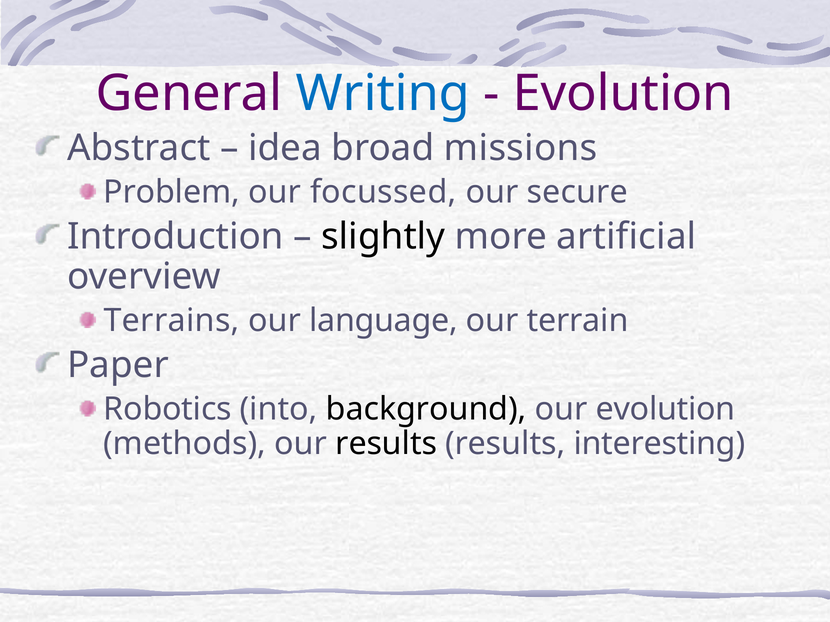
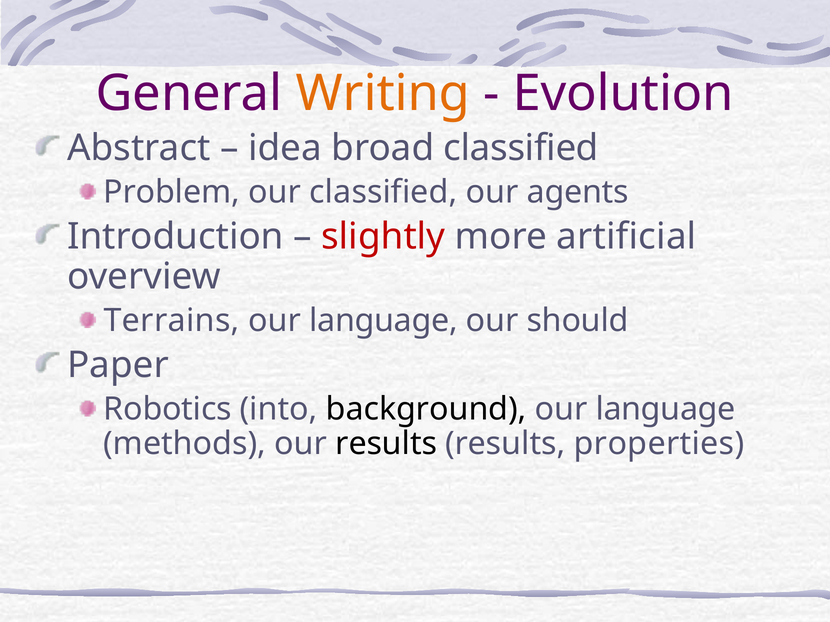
Writing colour: blue -> orange (383, 93)
broad missions: missions -> classified (521, 148)
our focussed: focussed -> classified (383, 192)
secure: secure -> agents (578, 192)
slightly colour: black -> red (383, 237)
terrain: terrain -> should (578, 321)
evolution: evolution -> language (666, 409)
interesting: interesting -> properties (659, 444)
